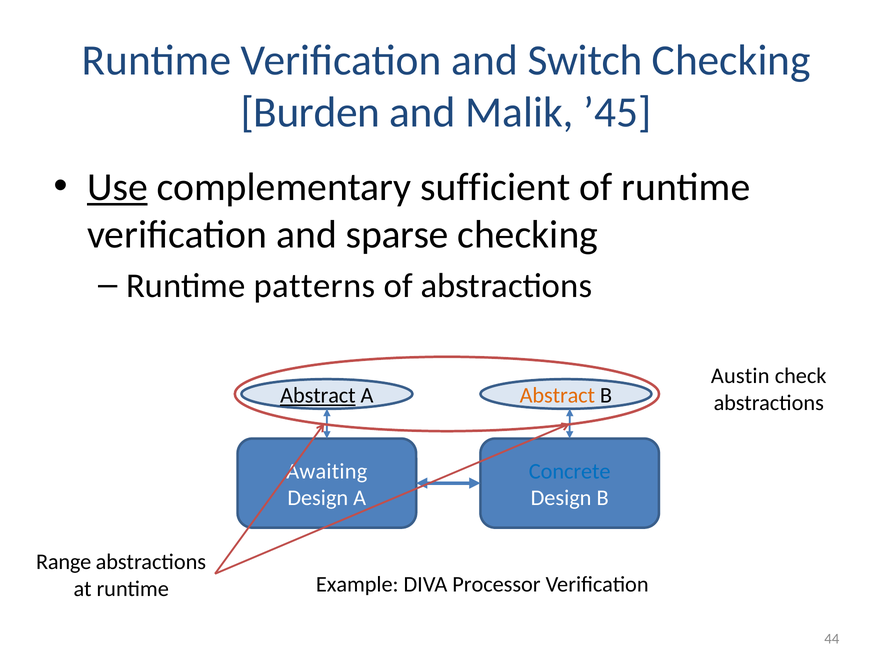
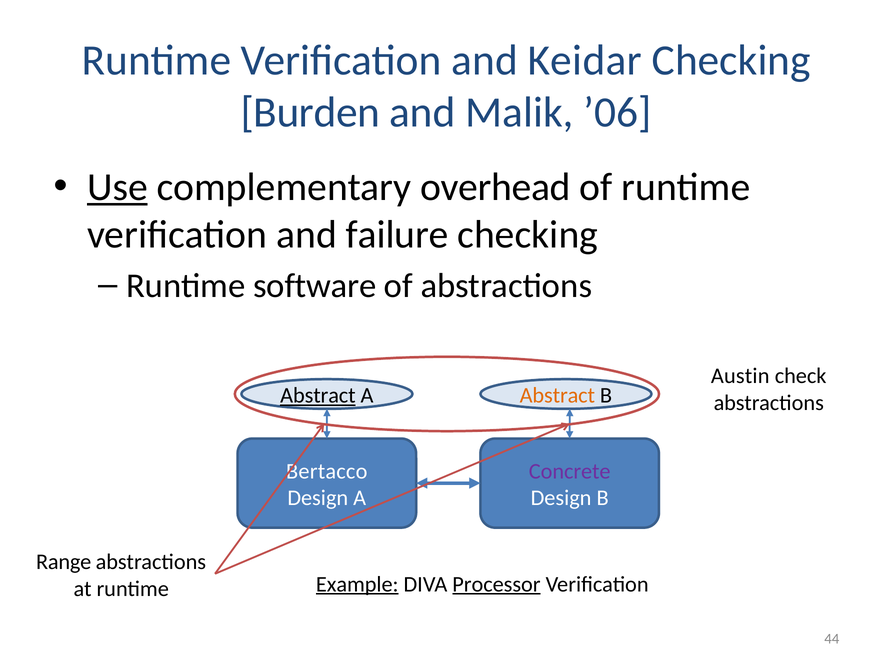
Switch: Switch -> Keidar (585, 60)
’45: ’45 -> ’06 (617, 112)
sufficient: sufficient -> overhead (496, 187)
sparse: sparse -> failure (397, 235)
patterns: patterns -> software (315, 286)
Awaiting: Awaiting -> Bertacco (327, 472)
Concrete colour: blue -> purple (570, 472)
Example underline: none -> present (357, 585)
Processor underline: none -> present (496, 585)
